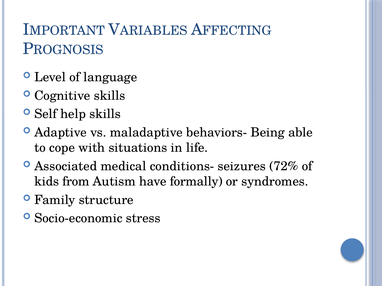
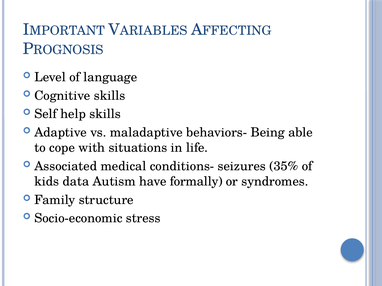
72%: 72% -> 35% (284, 166)
from: from -> data (76, 182)
